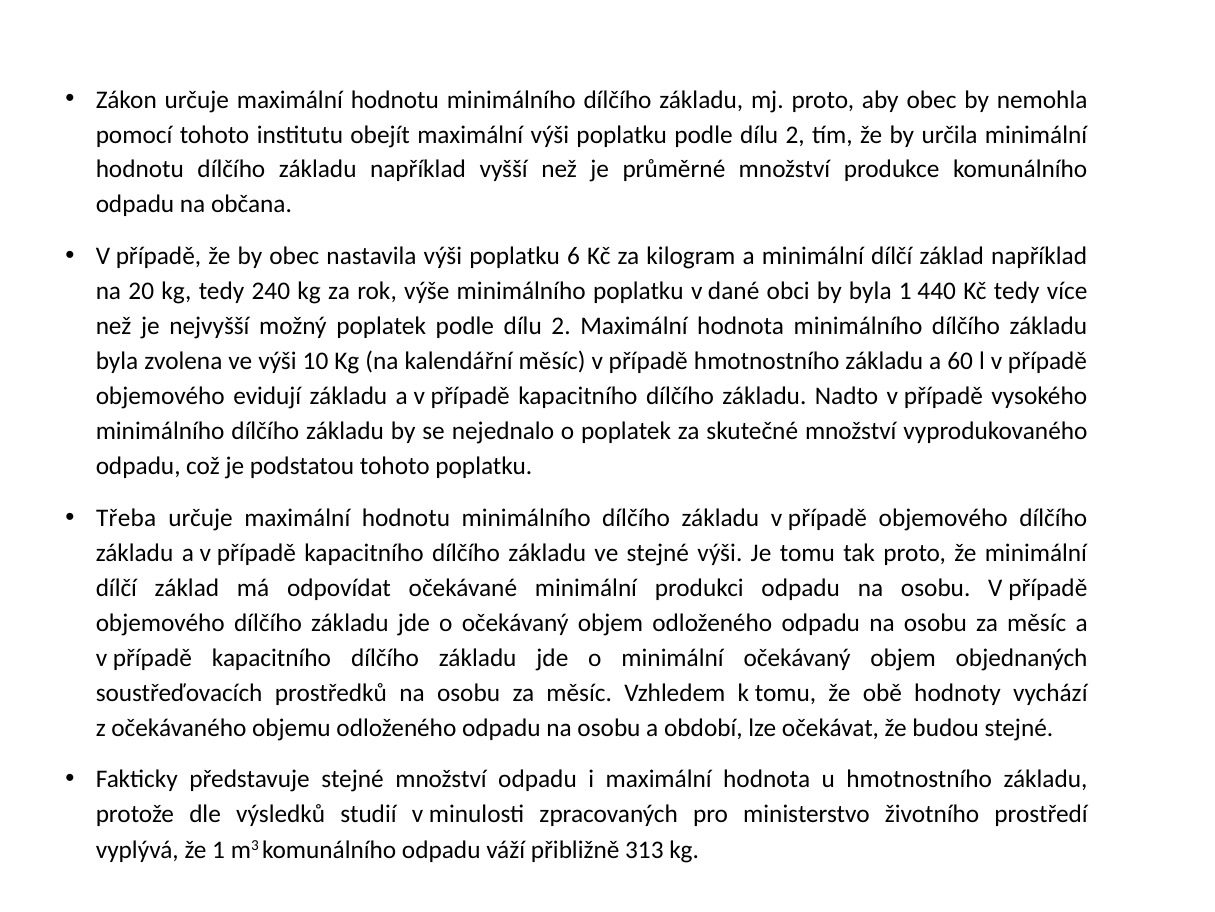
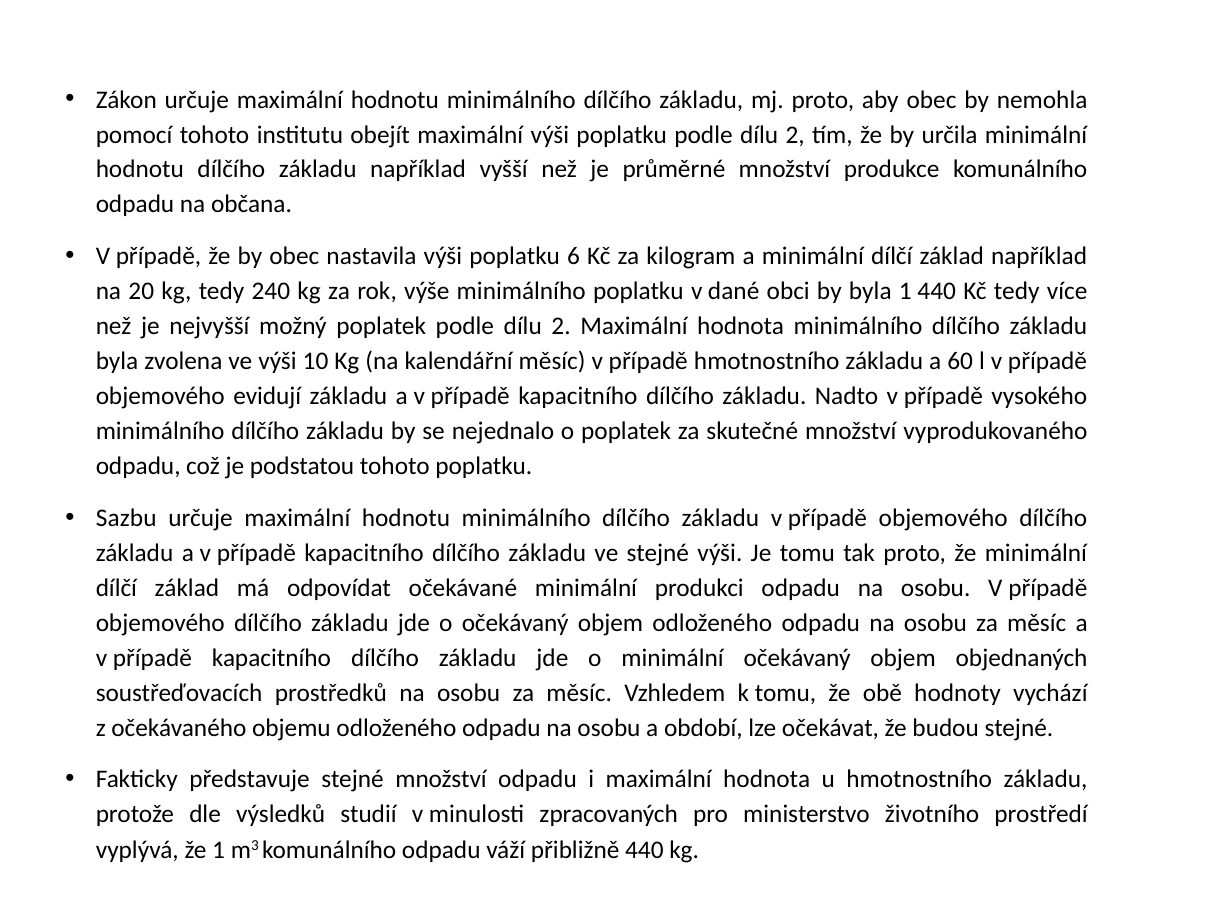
Třeba: Třeba -> Sazbu (126, 518)
přibližně 313: 313 -> 440 (644, 849)
